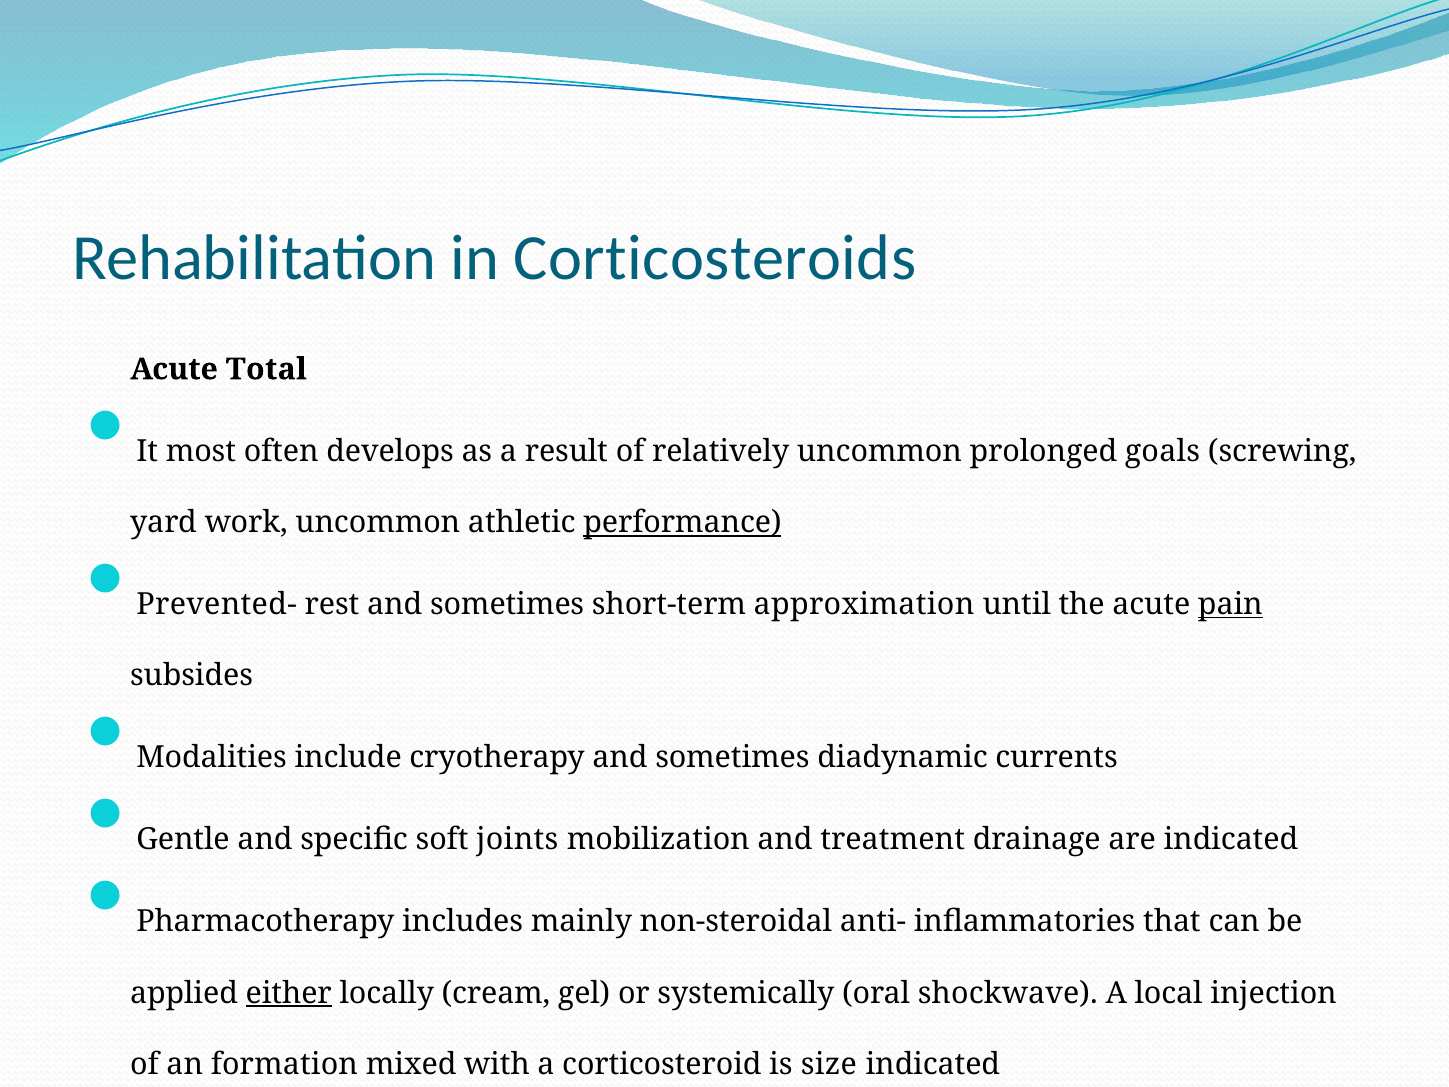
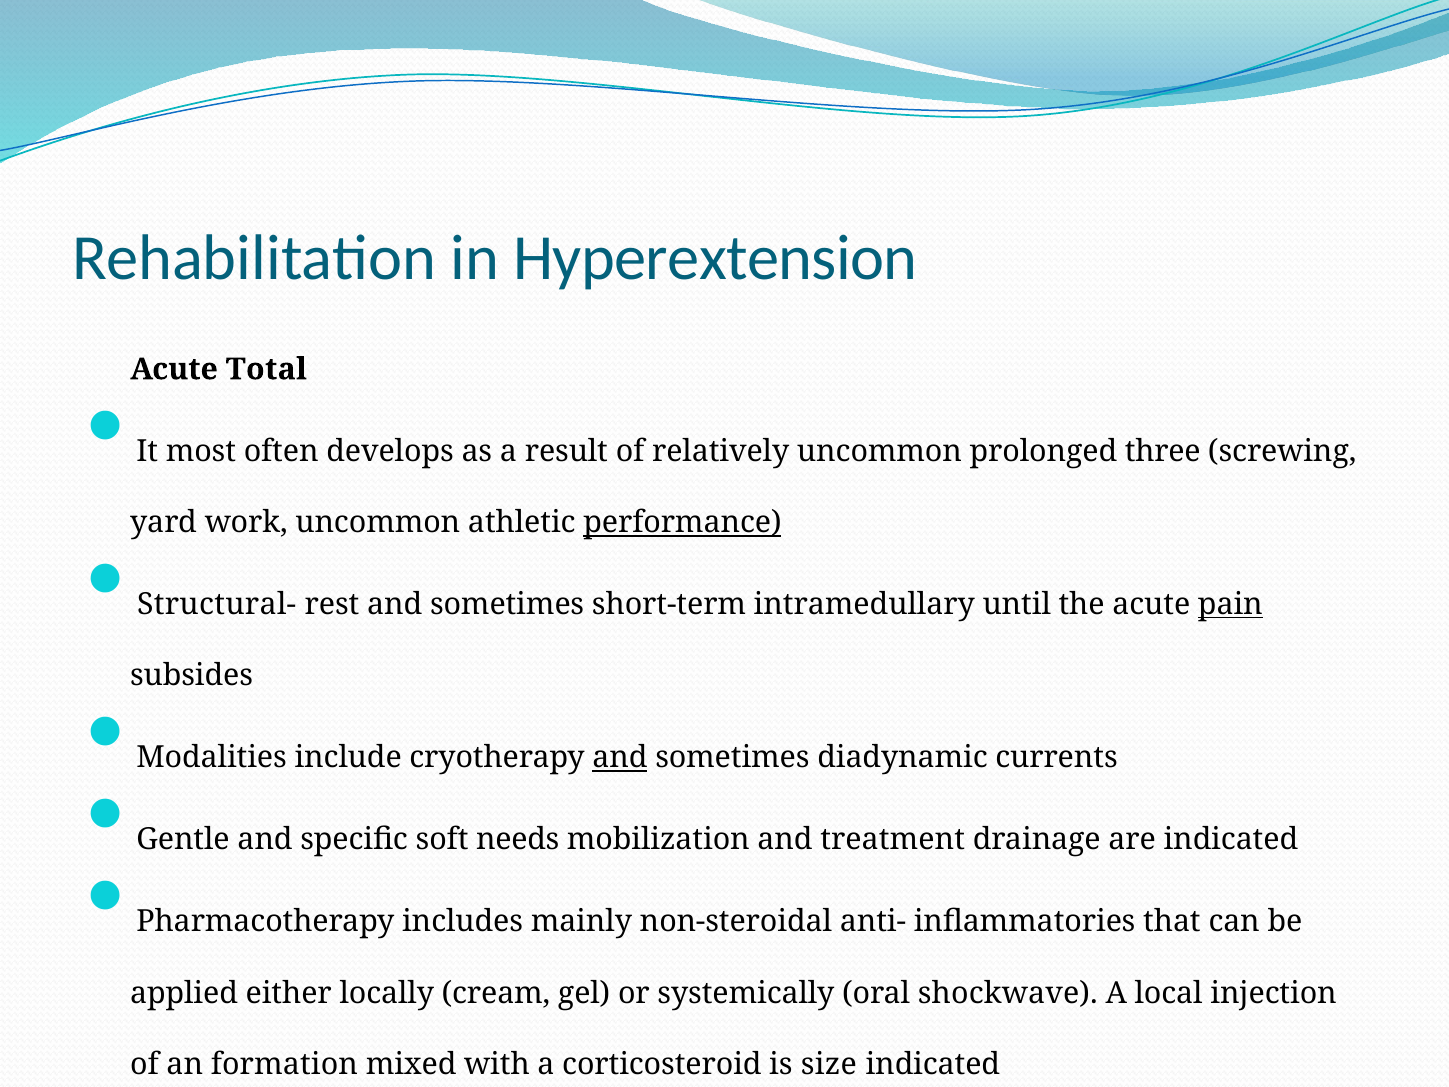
Corticosteroids: Corticosteroids -> Hyperextension (716, 259)
goals: goals -> three (1163, 451)
Prevented-: Prevented- -> Structural- (217, 604)
approximation: approximation -> intramedullary (864, 604)
and underline: none -> present (620, 758)
joints: joints -> needs (518, 839)
either underline: present -> none (289, 993)
